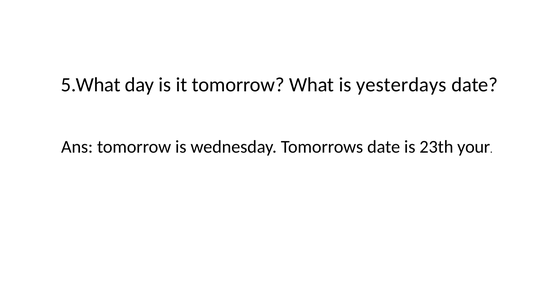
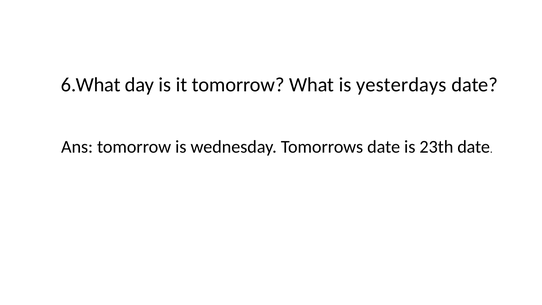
5.What: 5.What -> 6.What (91, 85)
23th your: your -> date (474, 147)
